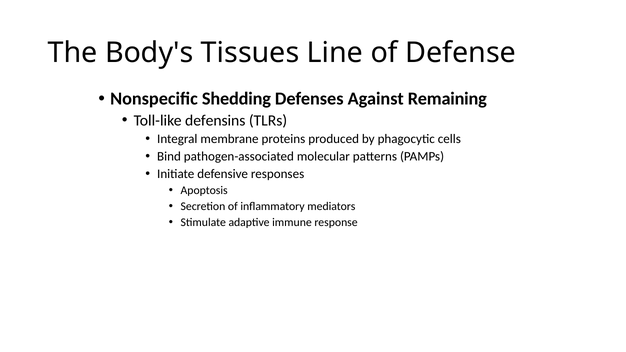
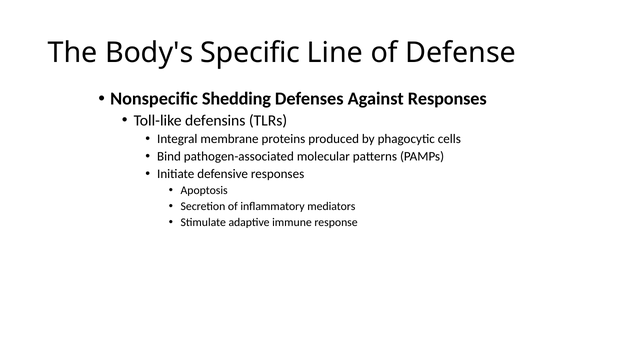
Tissues: Tissues -> Specific (250, 53)
Against Remaining: Remaining -> Responses (447, 99)
